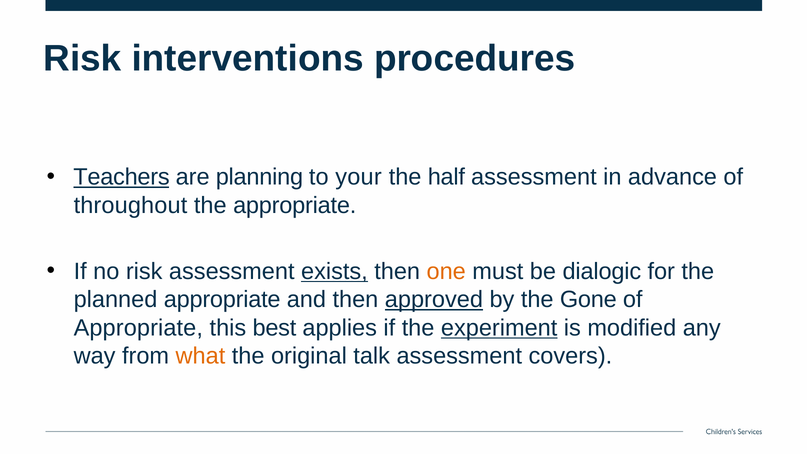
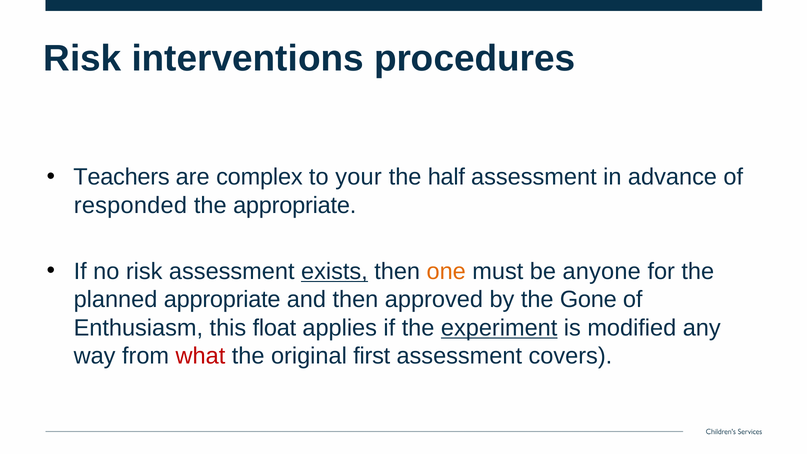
Teachers underline: present -> none (122, 177)
planning: planning -> complex (259, 177)
throughout: throughout -> responded (130, 205)
dialogic: dialogic -> anyone (602, 271)
approved underline: present -> none (434, 300)
Appropriate: Appropriate -> Enthusiasm (138, 328)
best: best -> float (274, 328)
what colour: orange -> red (200, 356)
talk: talk -> first (372, 356)
